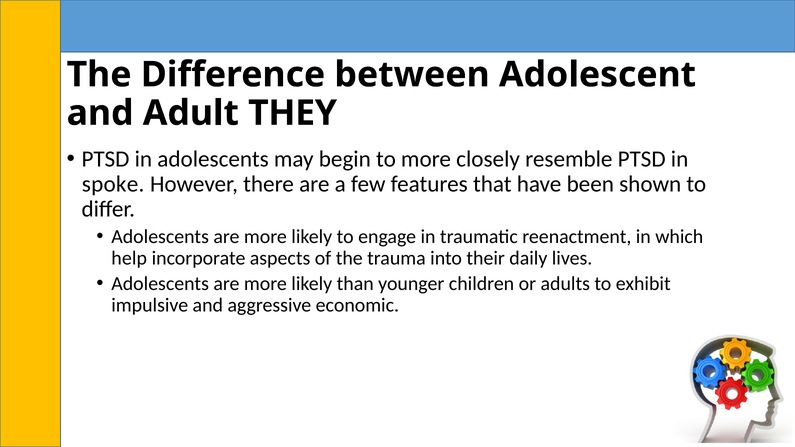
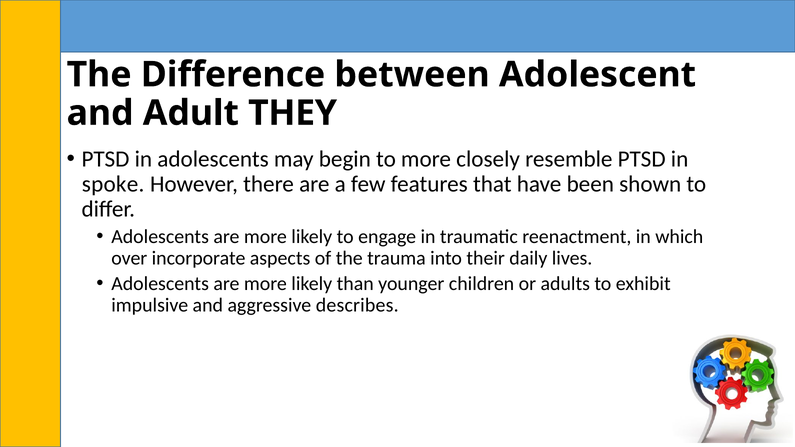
help: help -> over (129, 258)
economic: economic -> describes (357, 305)
